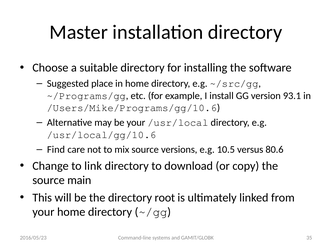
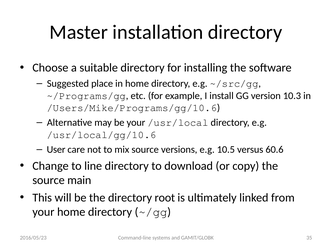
93.1: 93.1 -> 10.3 (292, 96)
Find: Find -> User (56, 150)
80.6: 80.6 -> 60.6 (274, 150)
link: link -> line (93, 166)
